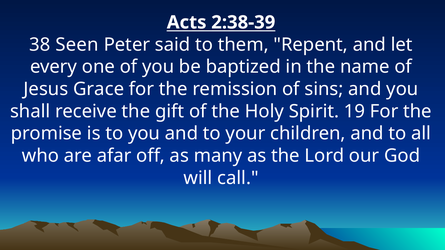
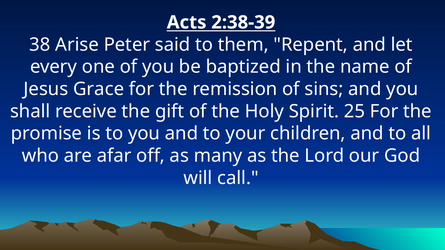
Seen: Seen -> Arise (77, 45)
19: 19 -> 25 (355, 111)
